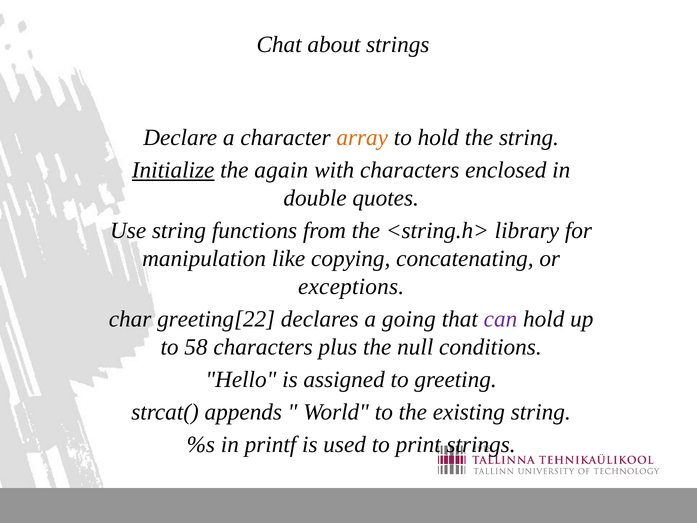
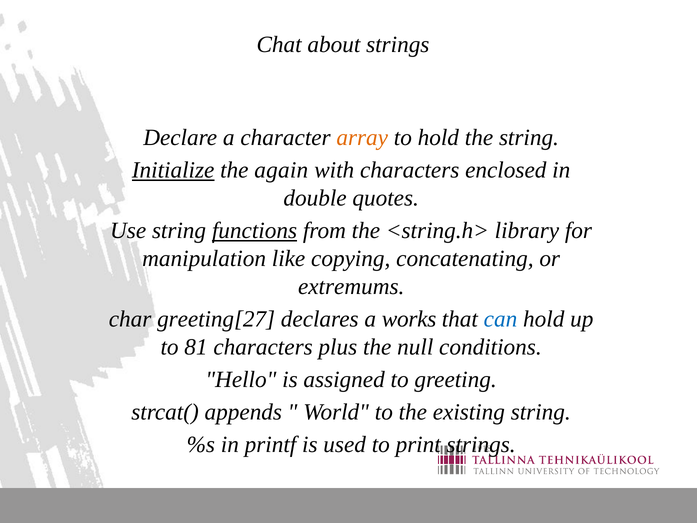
functions underline: none -> present (255, 231)
exceptions: exceptions -> extremums (351, 286)
greeting[22: greeting[22 -> greeting[27 (216, 319)
going: going -> works (409, 319)
can colour: purple -> blue (501, 319)
58: 58 -> 81 (196, 347)
